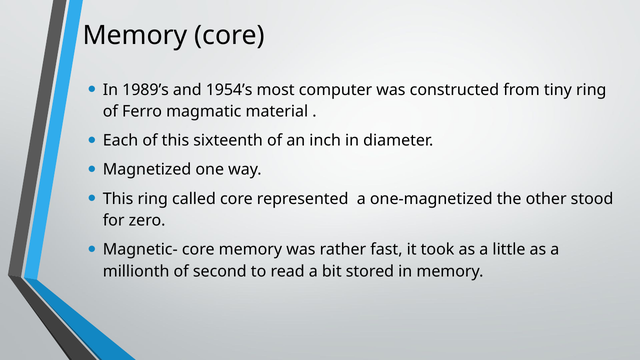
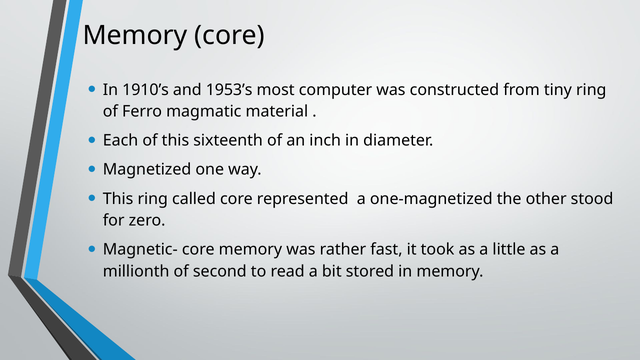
1989’s: 1989’s -> 1910’s (146, 90)
1954’s: 1954’s -> 1953’s (229, 90)
